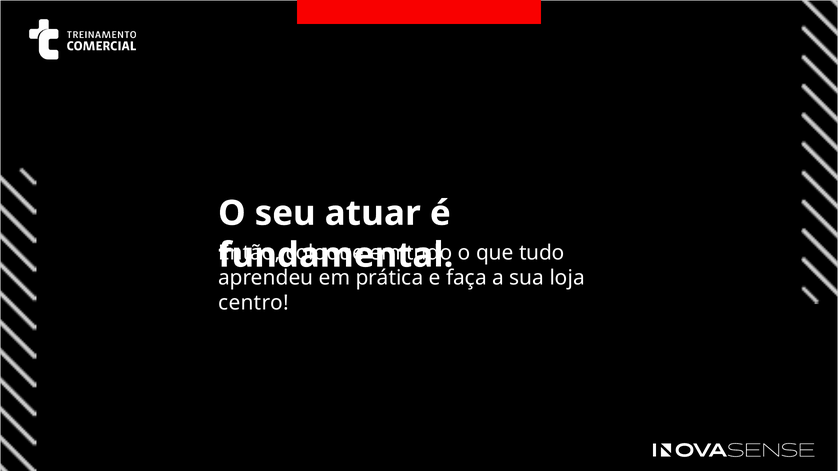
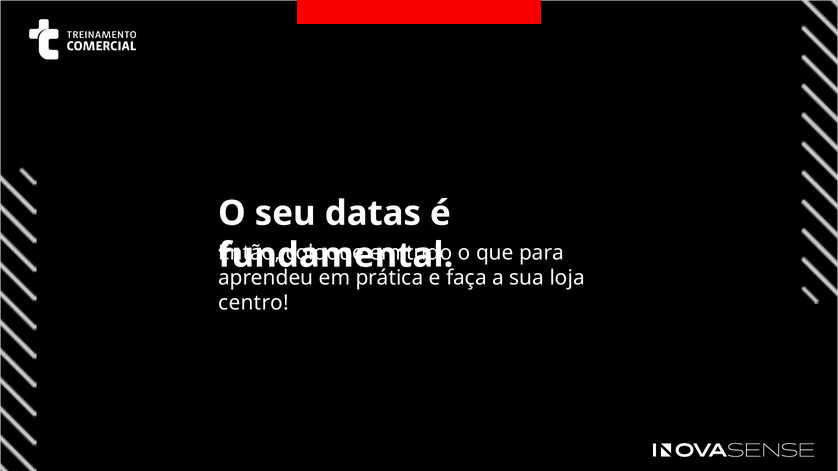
atuar: atuar -> datas (373, 213)
que tudo: tudo -> para (542, 253)
